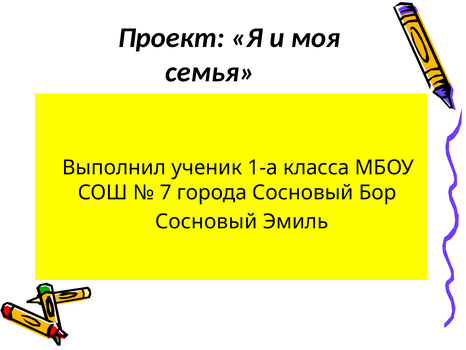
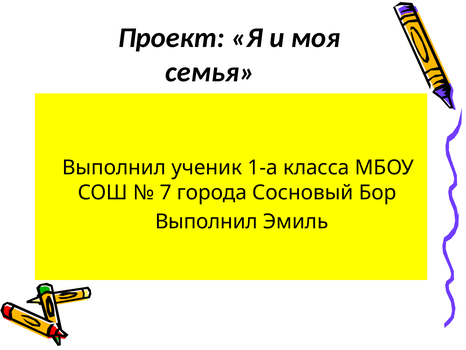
Сосновый: Сосновый -> Выполнил (206, 221)
